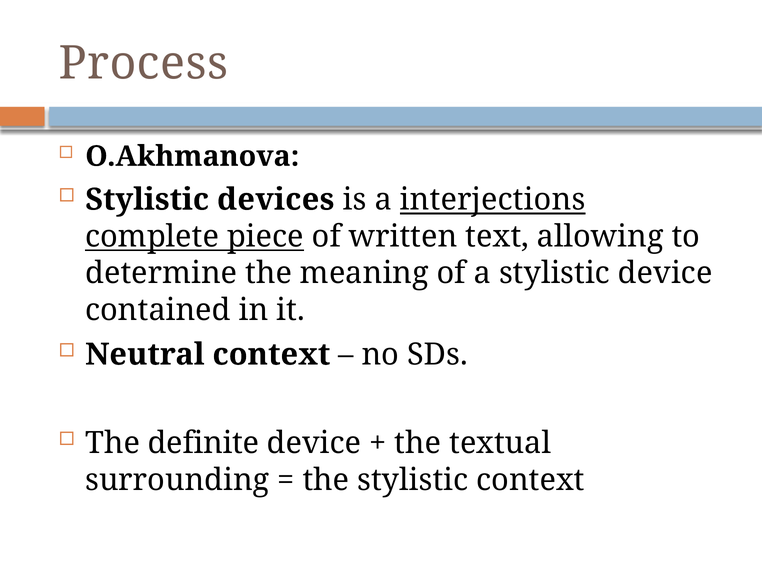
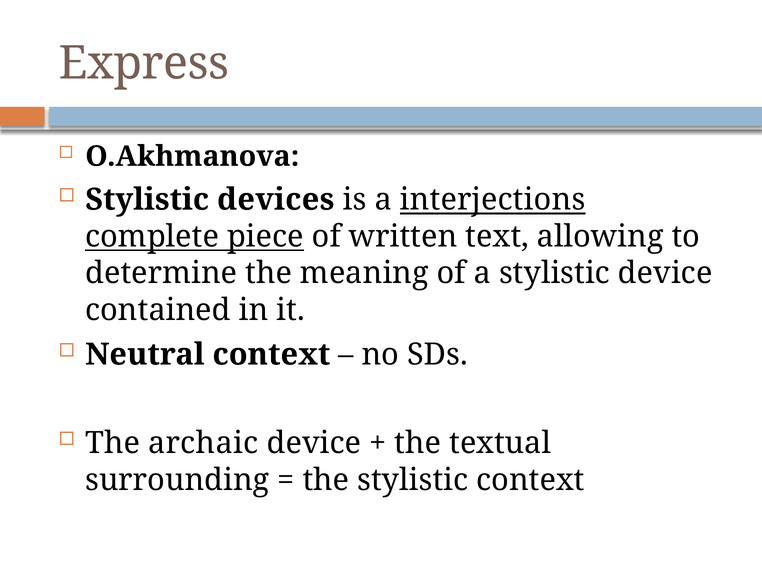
Process: Process -> Express (144, 64)
definite: definite -> archaic (203, 443)
